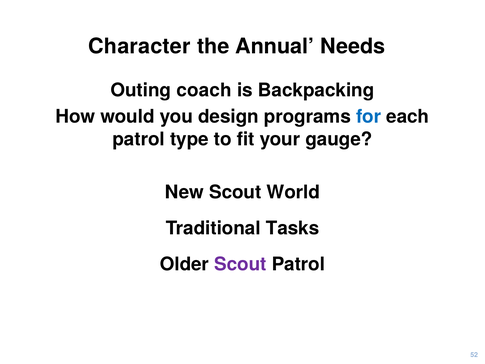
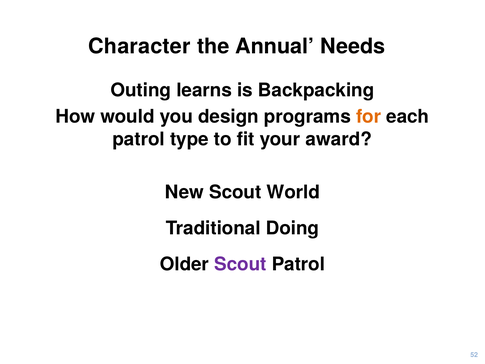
coach: coach -> learns (204, 90)
for colour: blue -> orange (369, 117)
gauge: gauge -> award (339, 139)
Tasks: Tasks -> Doing (293, 228)
